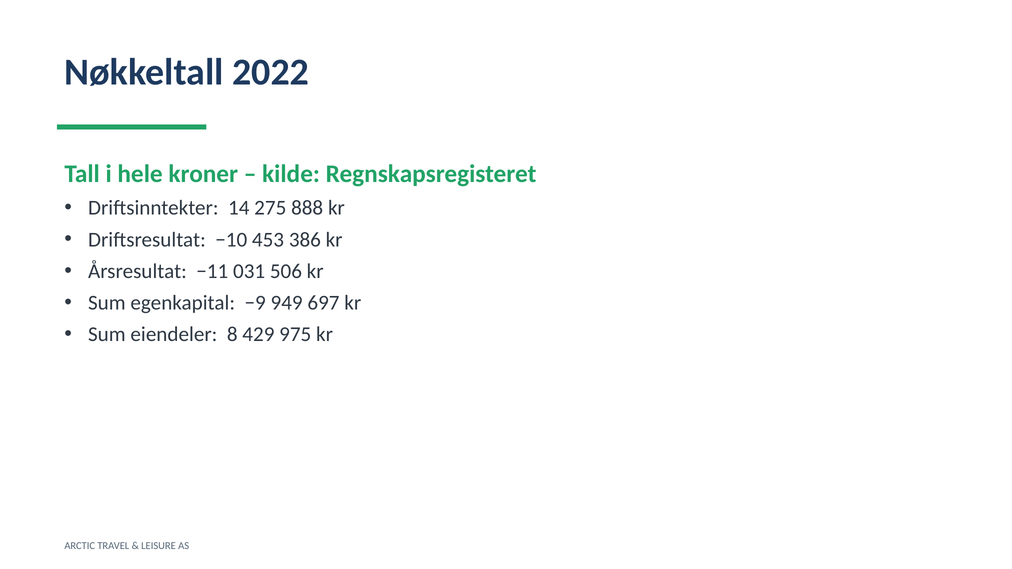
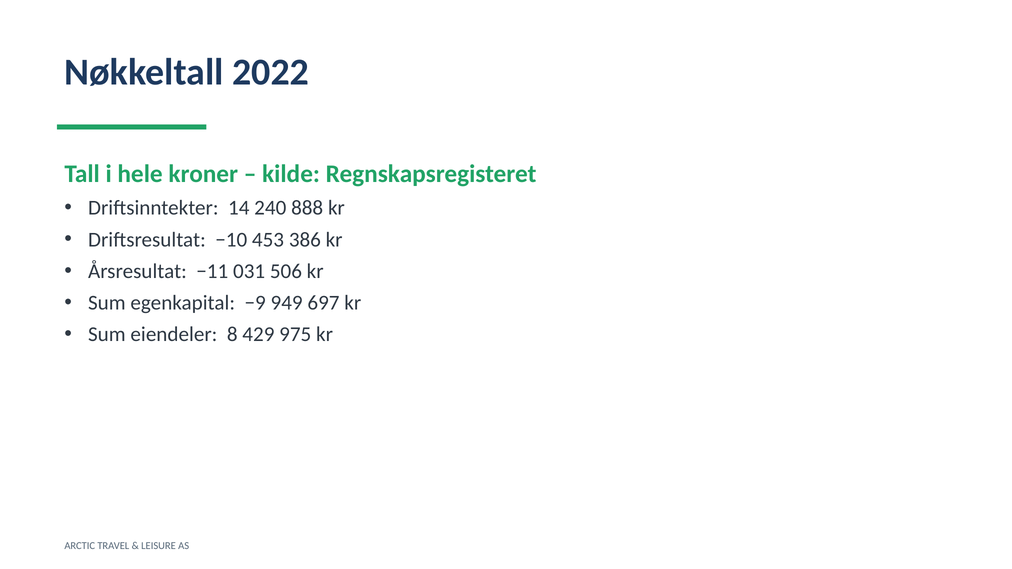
275: 275 -> 240 (270, 208)
